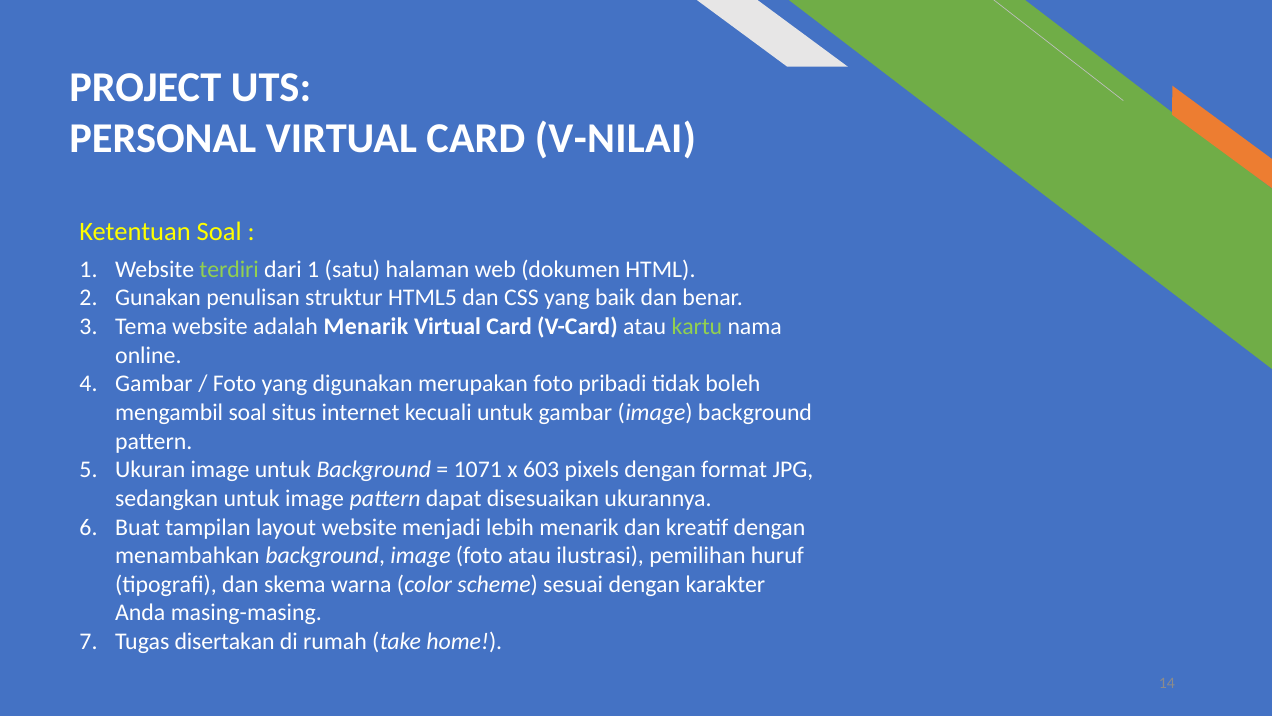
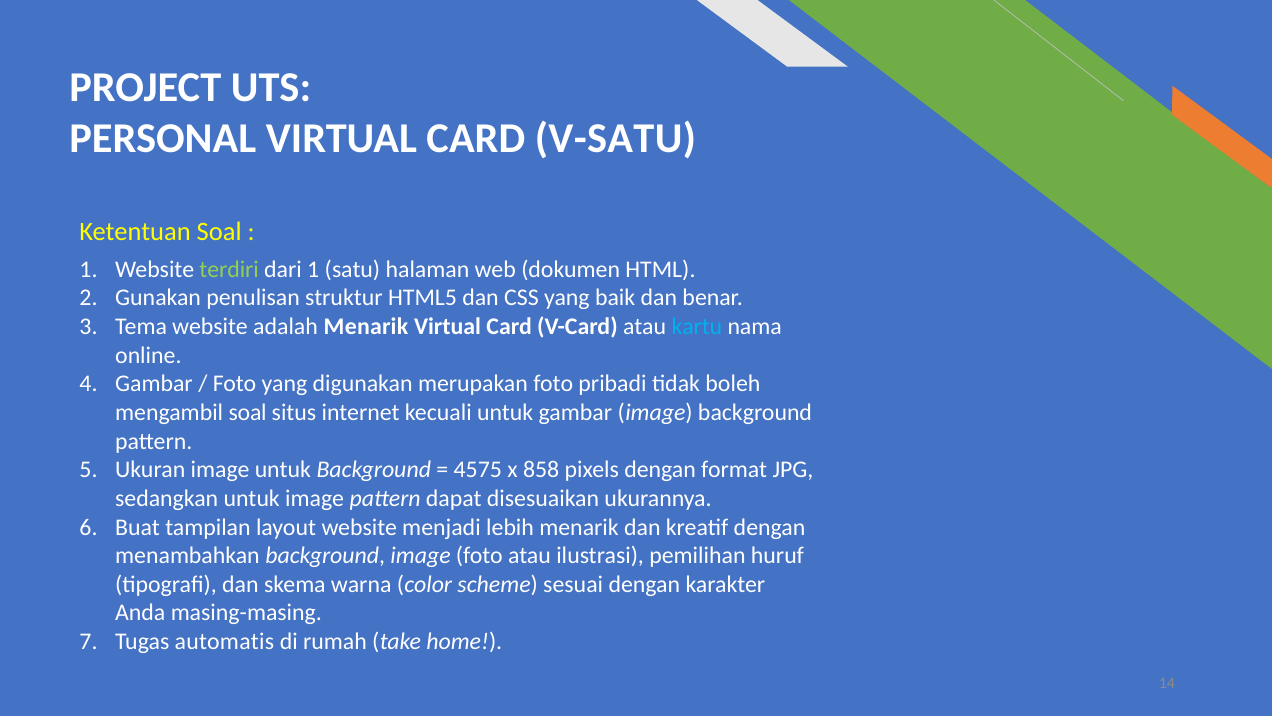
V-NILAI: V-NILAI -> V-SATU (615, 139)
kartu colour: light green -> light blue (697, 326)
1071: 1071 -> 4575 (478, 470)
603: 603 -> 858 (541, 470)
disertakan: disertakan -> automatis (224, 641)
